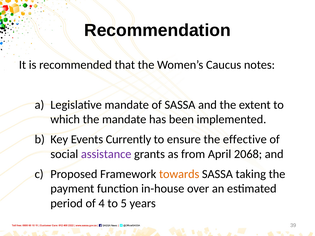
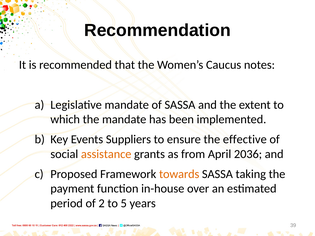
Currently: Currently -> Suppliers (128, 140)
assistance colour: purple -> orange (106, 154)
2068: 2068 -> 2036 (248, 154)
4: 4 -> 2 (102, 204)
